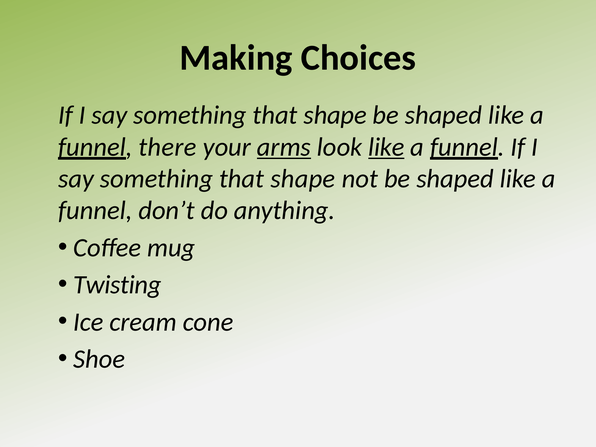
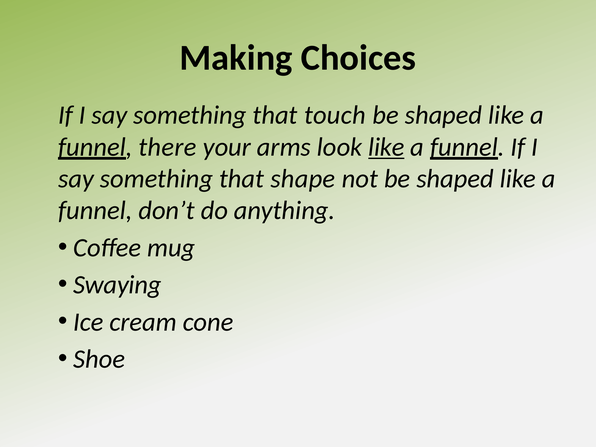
shape: shape -> touch (335, 115)
arms underline: present -> none (284, 147)
Twisting: Twisting -> Swaying (117, 285)
